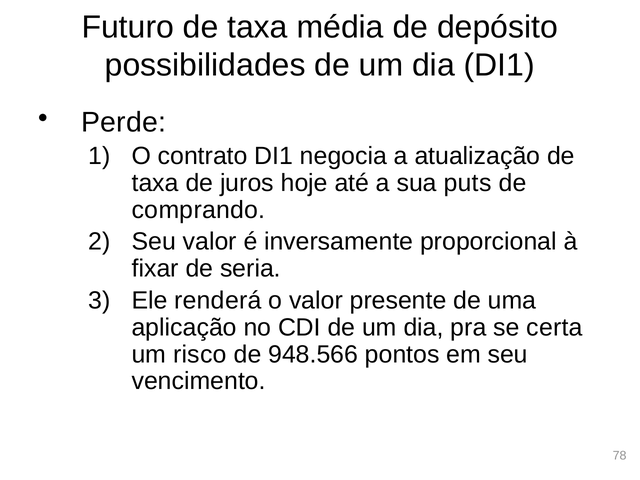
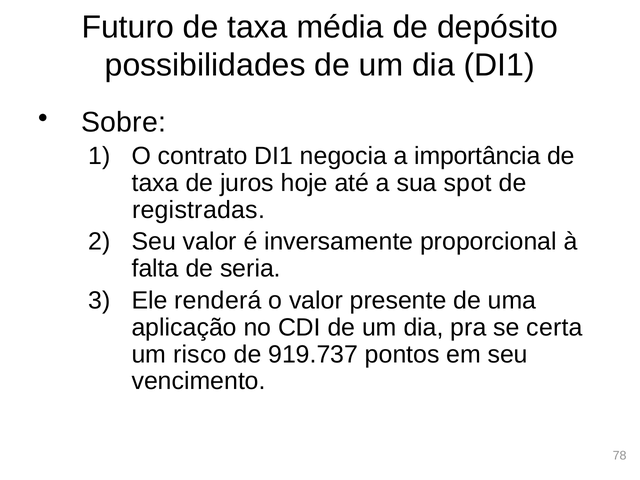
Perde: Perde -> Sobre (124, 122)
atualização: atualização -> importância (478, 156)
puts: puts -> spot (468, 183)
comprando: comprando -> registradas (199, 210)
fixar: fixar -> falta (155, 269)
948.566: 948.566 -> 919.737 (313, 354)
